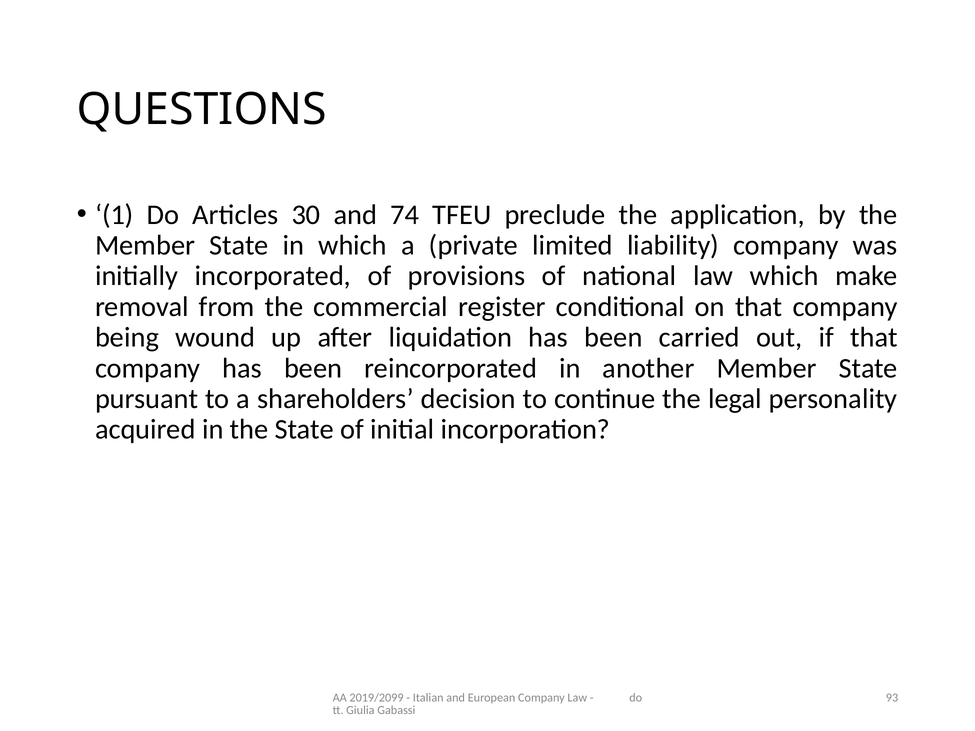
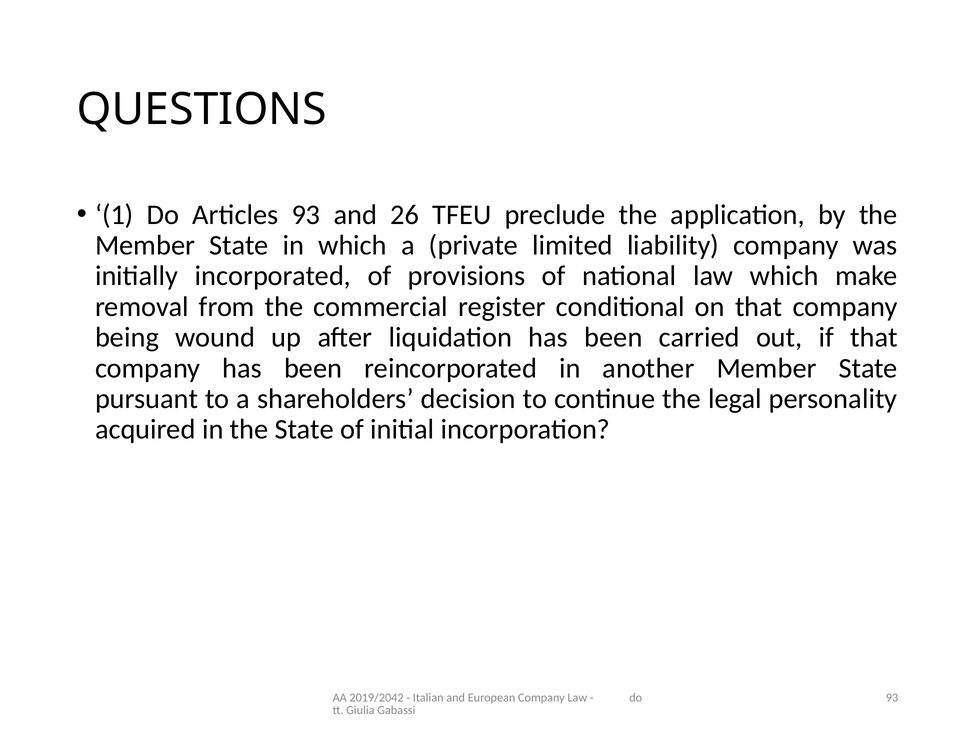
Articles 30: 30 -> 93 (306, 215)
74: 74 -> 26 (405, 215)
2019/2099: 2019/2099 -> 2019/2042 (377, 698)
